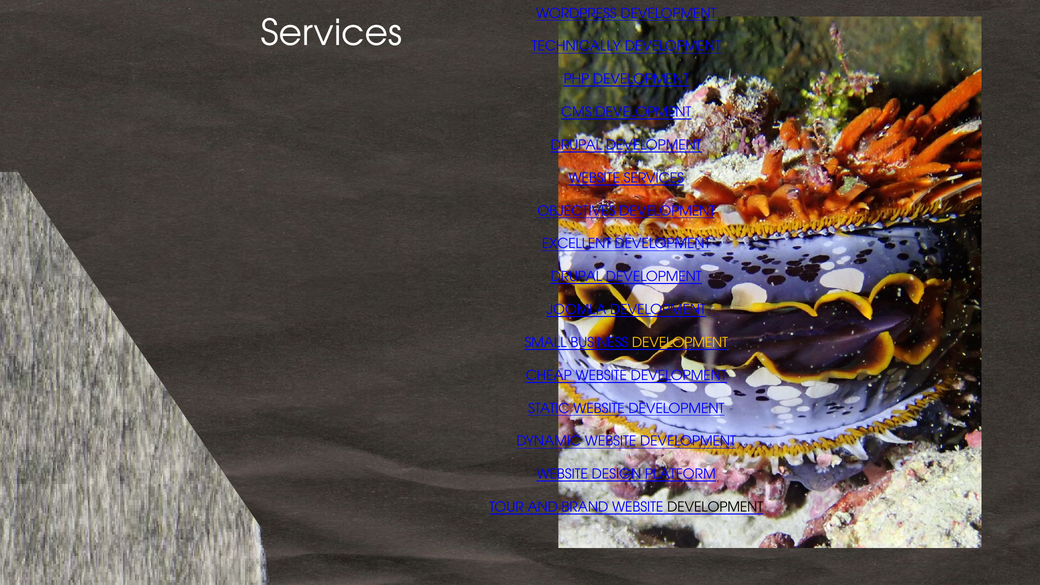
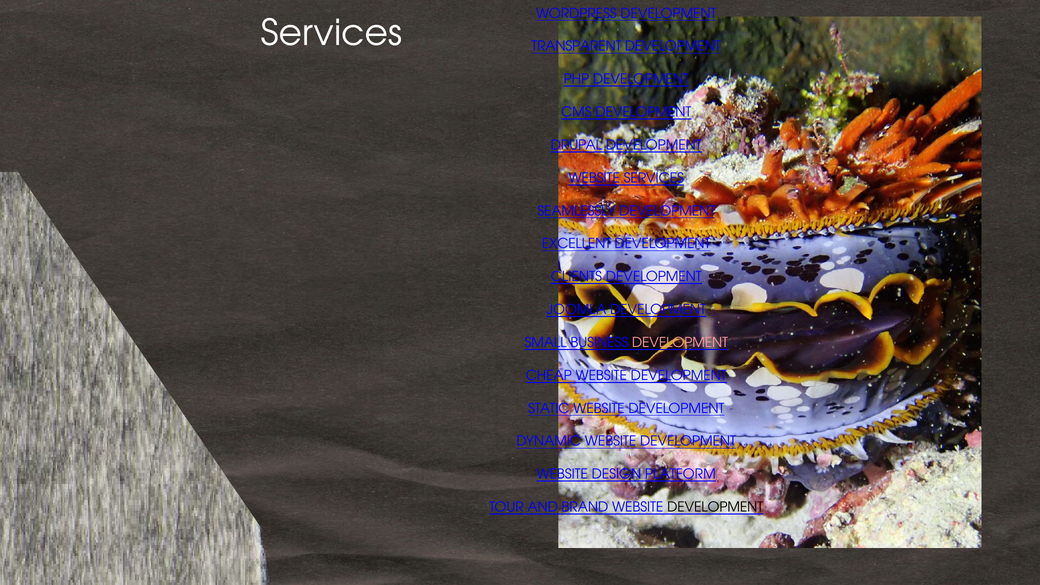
TECHNICALLY: TECHNICALLY -> TRANSPARENT (576, 46)
OBJECTIVES: OBJECTIVES -> SEAMLESSLY (576, 211)
DRUPAL: DRUPAL -> CLIENTS (576, 277)
DEVELOPMENT colour: yellow -> pink (680, 343)
